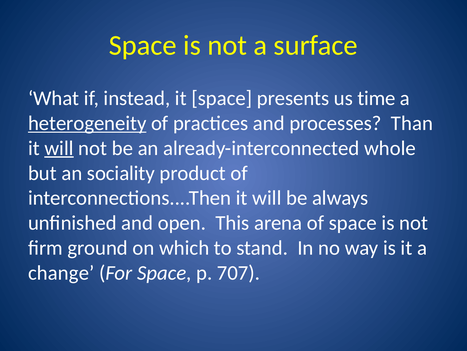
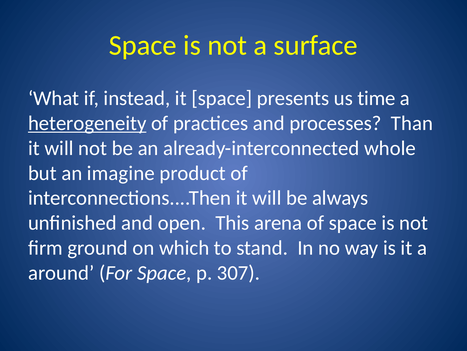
will underline: present -> none (59, 148)
sociality: sociality -> imagine (121, 173)
change: change -> around (61, 273)
707: 707 -> 307 (238, 273)
